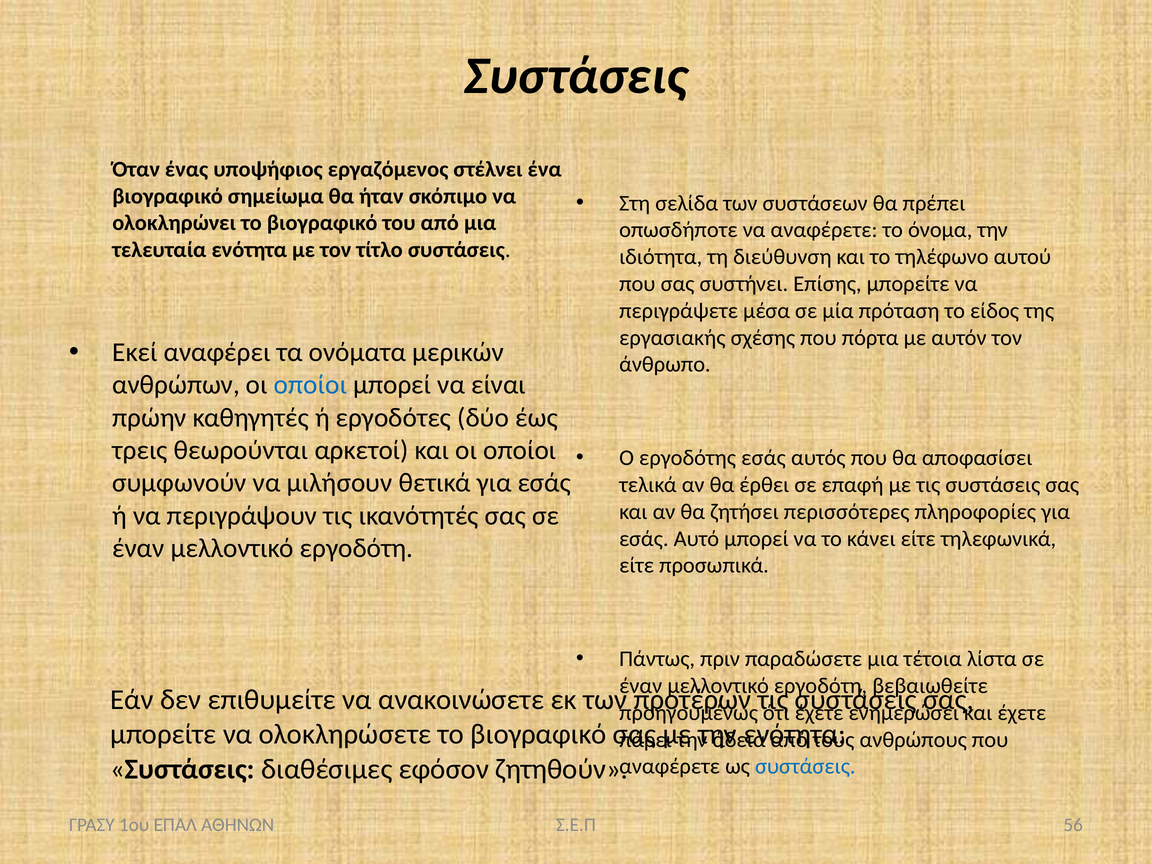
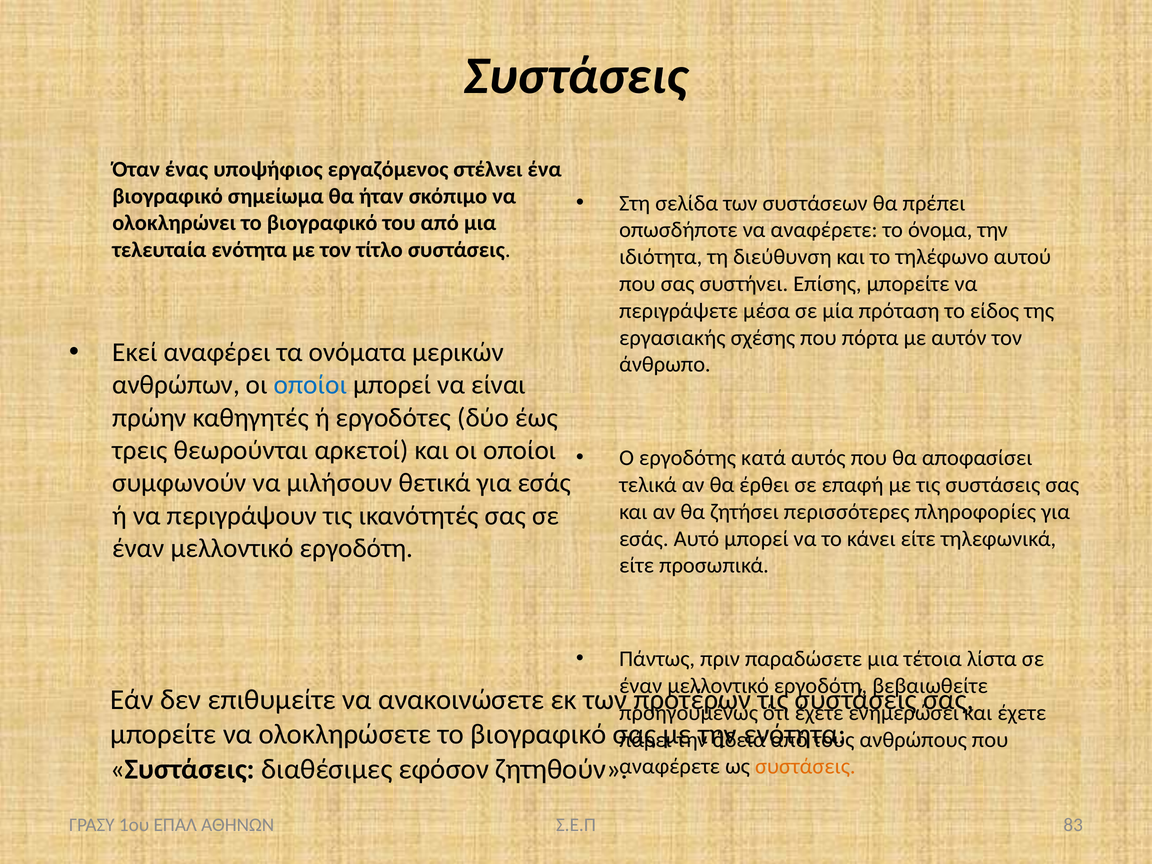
εργοδότης εσάς: εσάς -> κατά (763, 458)
συστάσεις colour: blue -> orange (805, 767)
56: 56 -> 83 (1073, 825)
